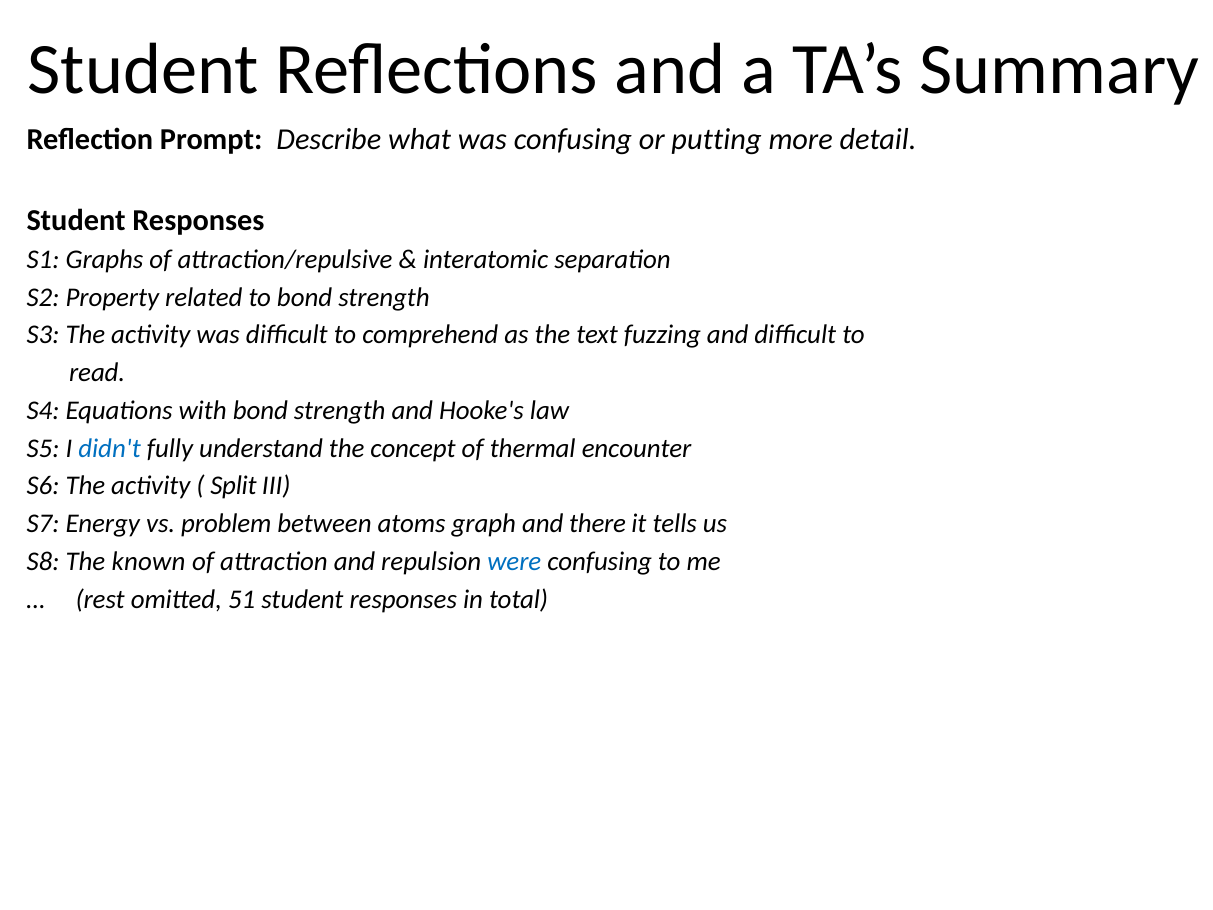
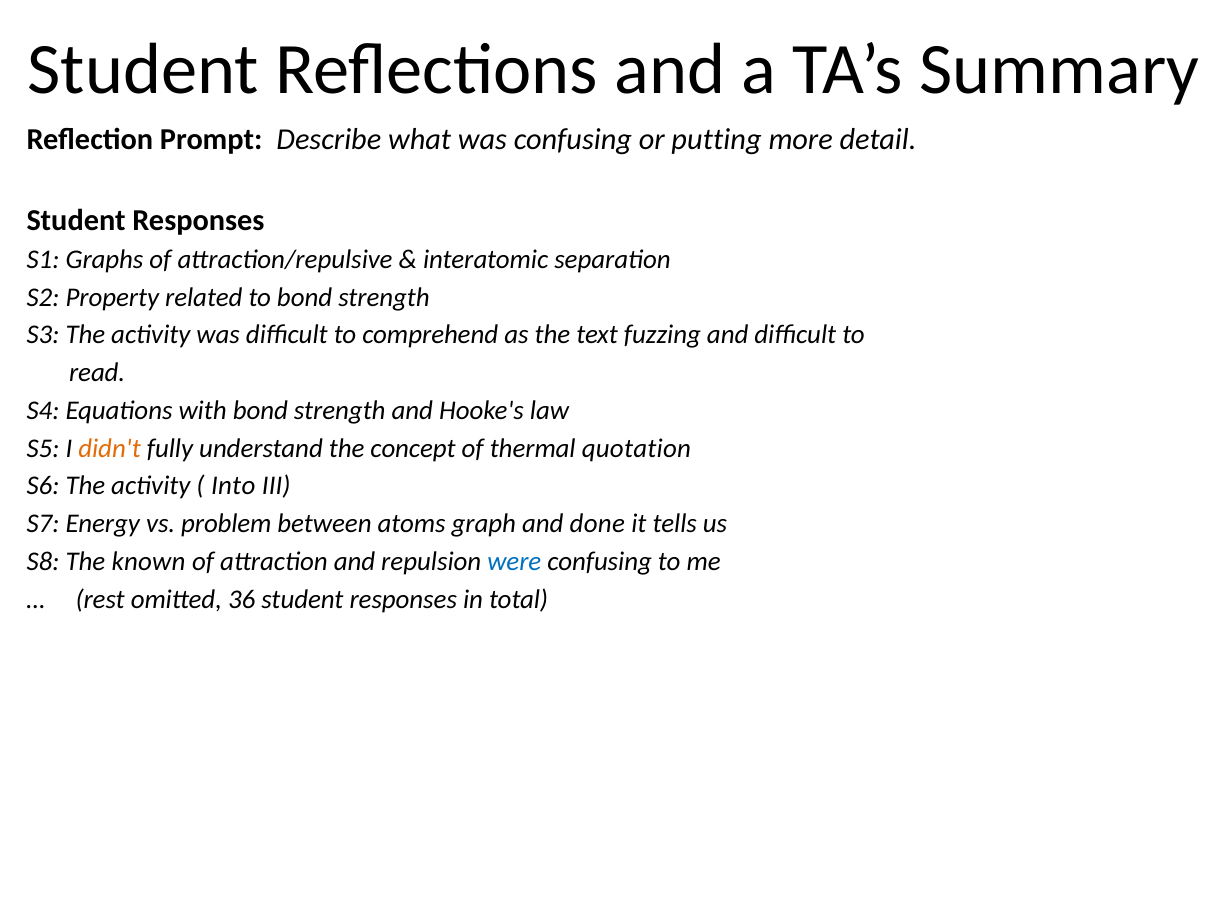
didn't colour: blue -> orange (110, 448)
encounter: encounter -> quotation (636, 448)
Split: Split -> Into (233, 486)
there: there -> done (597, 524)
51: 51 -> 36 (242, 599)
